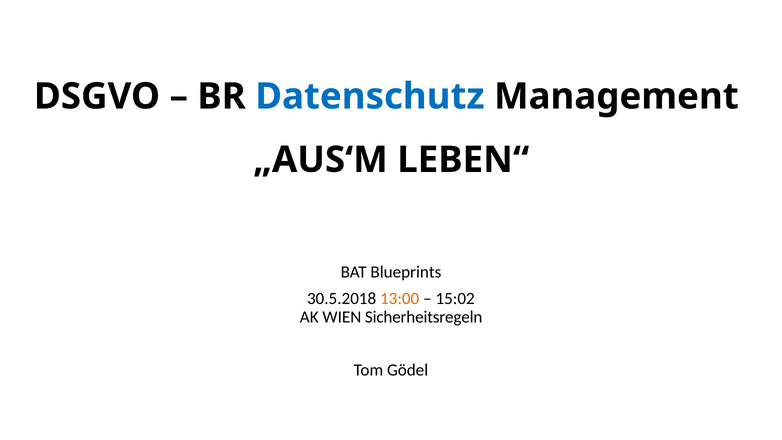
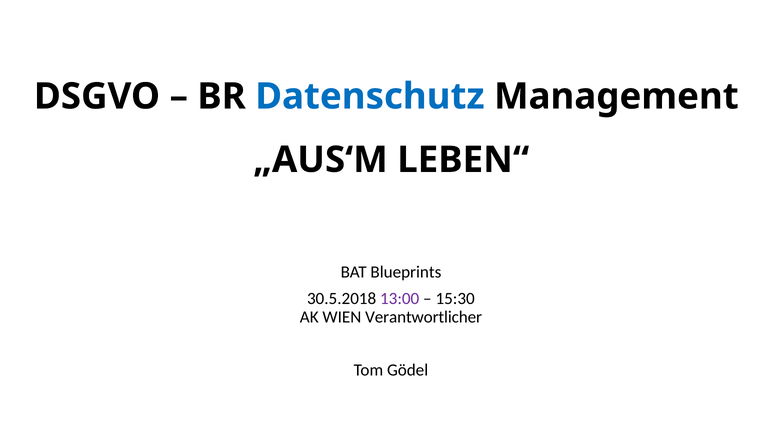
13:00 colour: orange -> purple (400, 298)
15:02: 15:02 -> 15:30 (455, 298)
Sicherheitsregeln: Sicherheitsregeln -> Verantwortlicher (424, 317)
